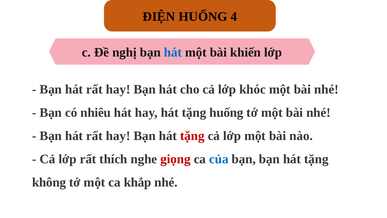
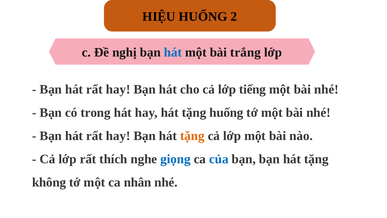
ĐIỆN: ĐIỆN -> HIỆU (159, 17)
4: 4 -> 2 (234, 17)
khiến: khiến -> trắng (245, 52)
khóc: khóc -> tiếng (253, 89)
nhiêu: nhiêu -> trong (96, 112)
tặng colour: red -> orange (192, 136)
giọng colour: red -> blue (175, 159)
khắp: khắp -> nhân (138, 182)
